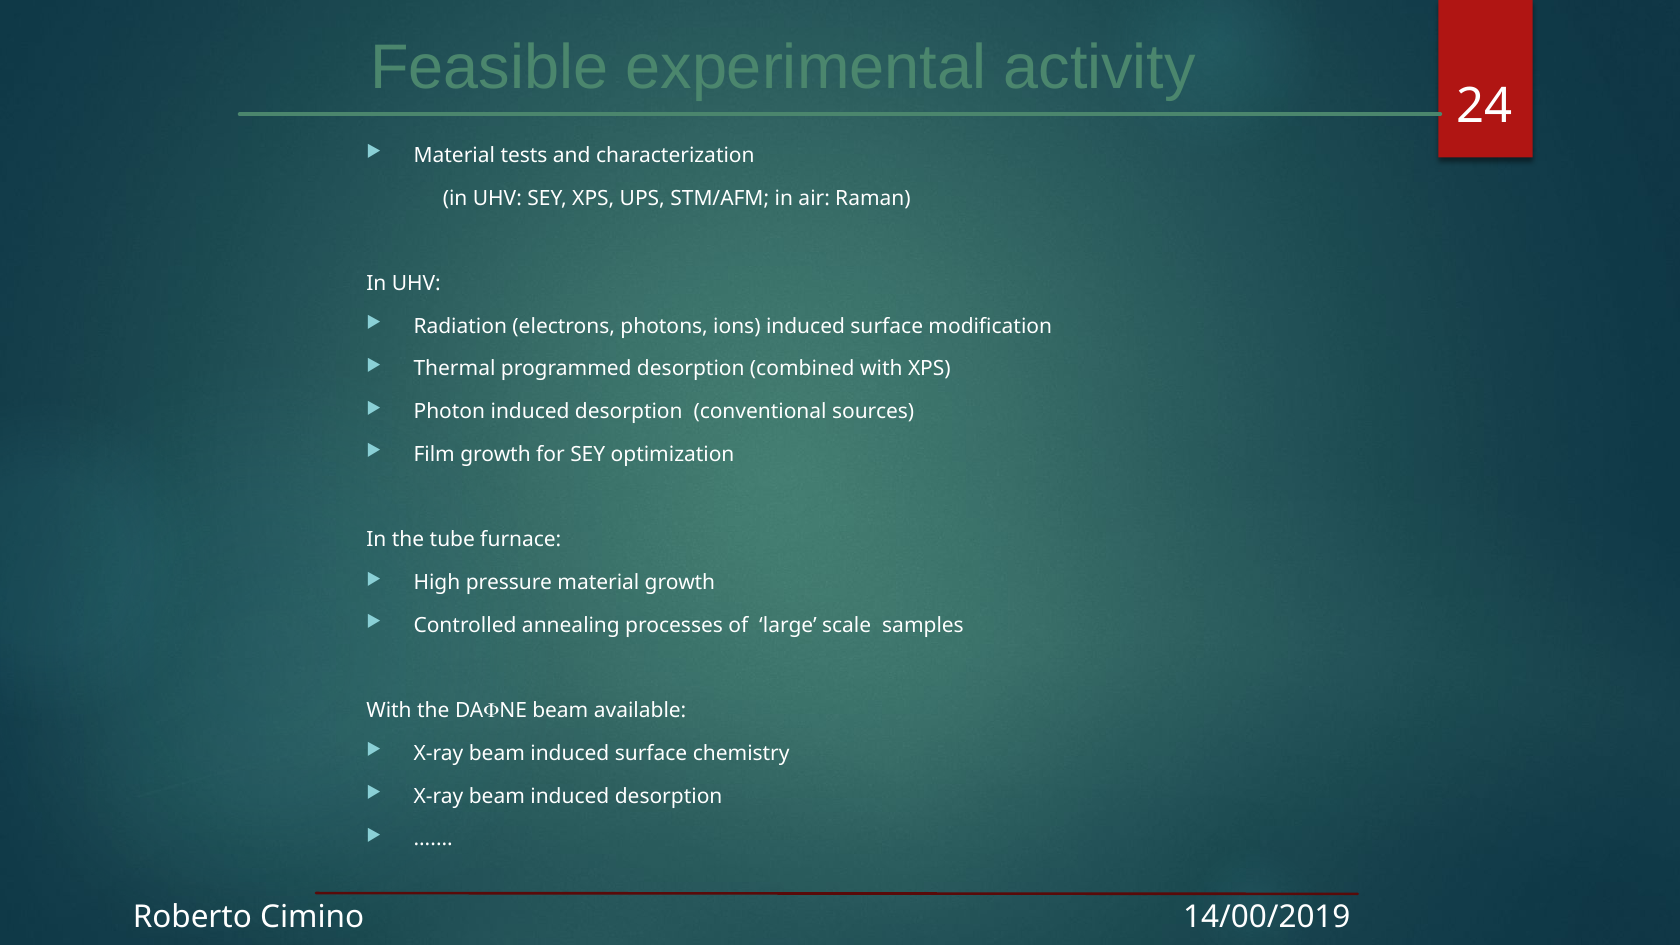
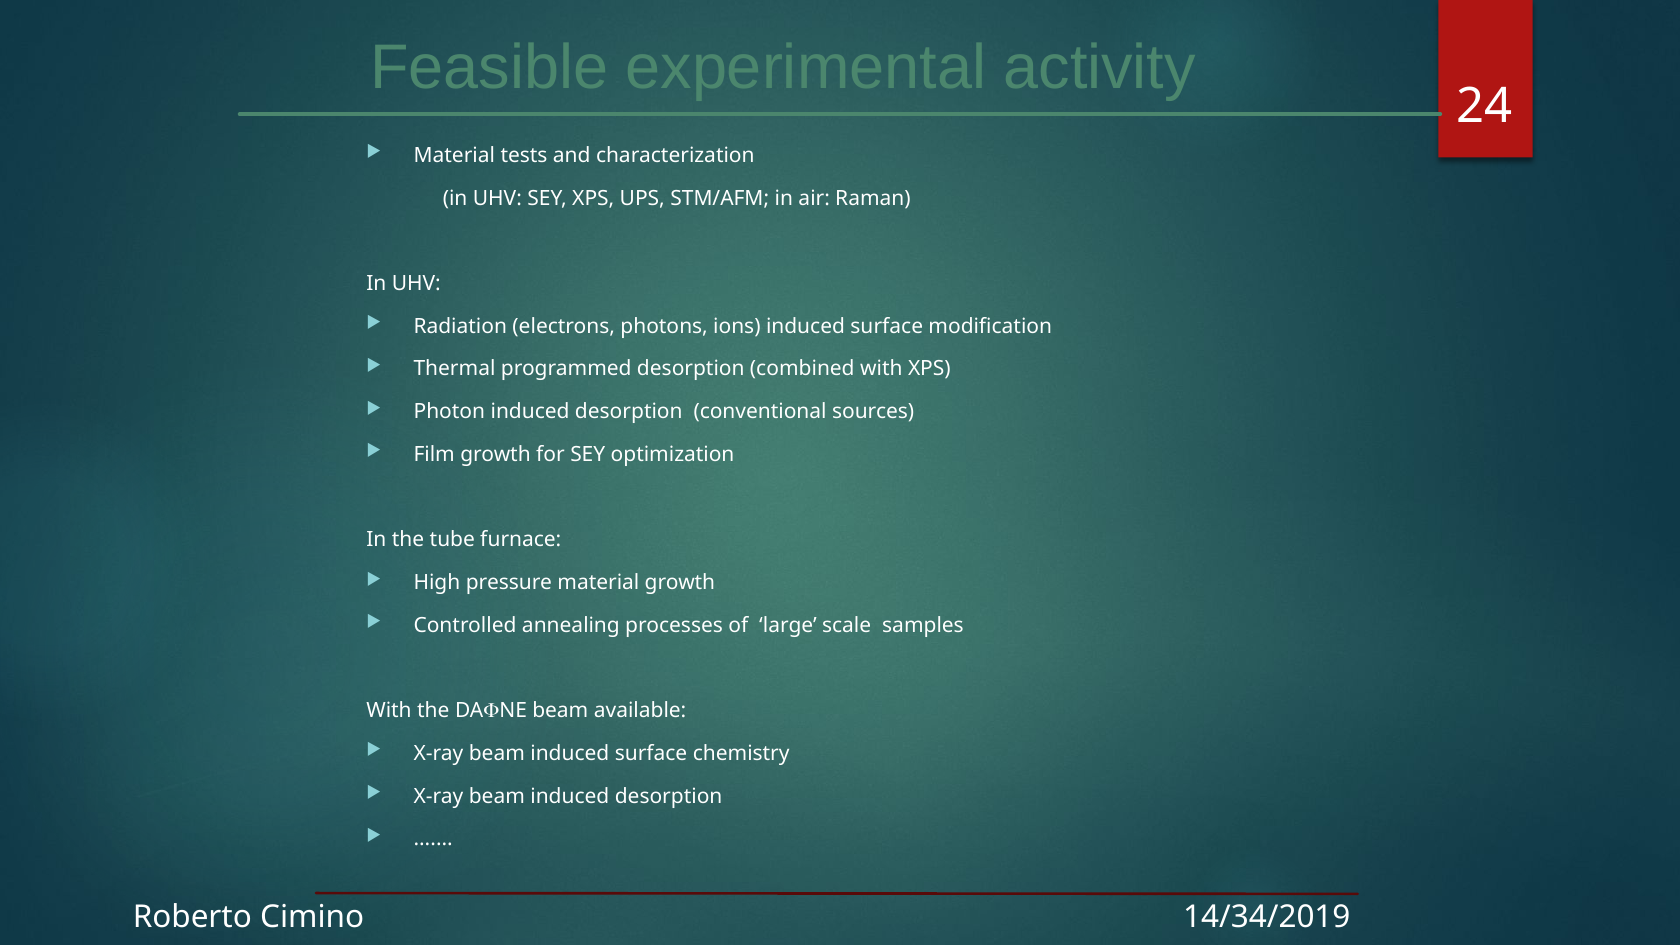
14/00/2019: 14/00/2019 -> 14/34/2019 (1267, 917)
